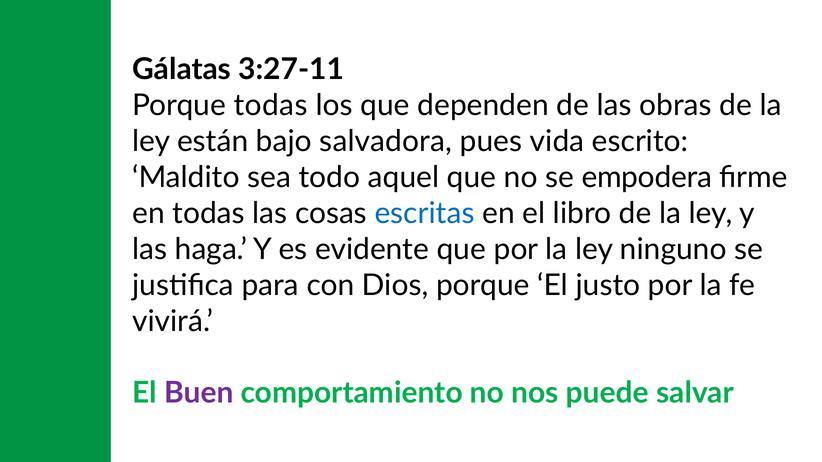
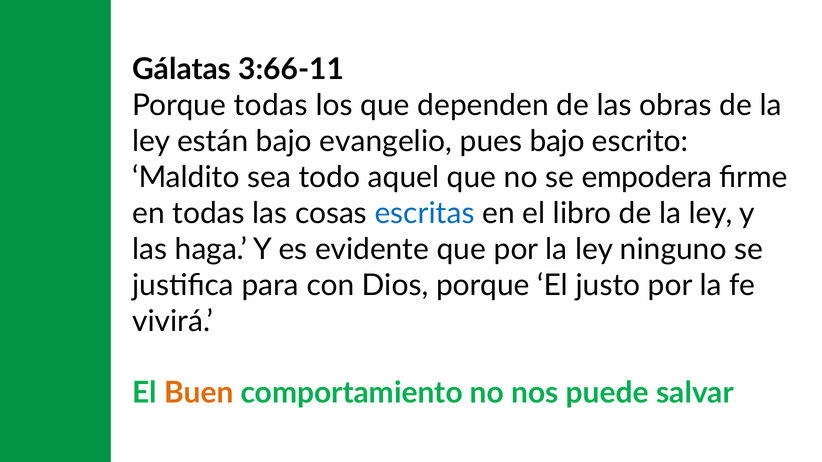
3:27-11: 3:27-11 -> 3:66-11 (291, 70)
salvadora: salvadora -> evangelio (386, 142)
pues vida: vida -> bajo (557, 142)
Buen colour: purple -> orange (199, 393)
